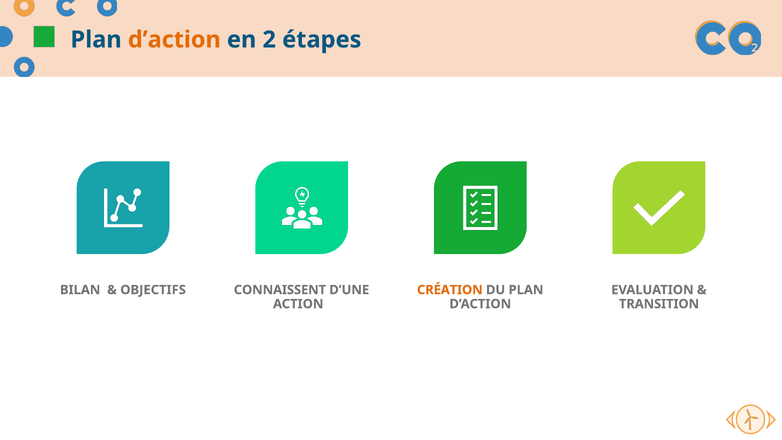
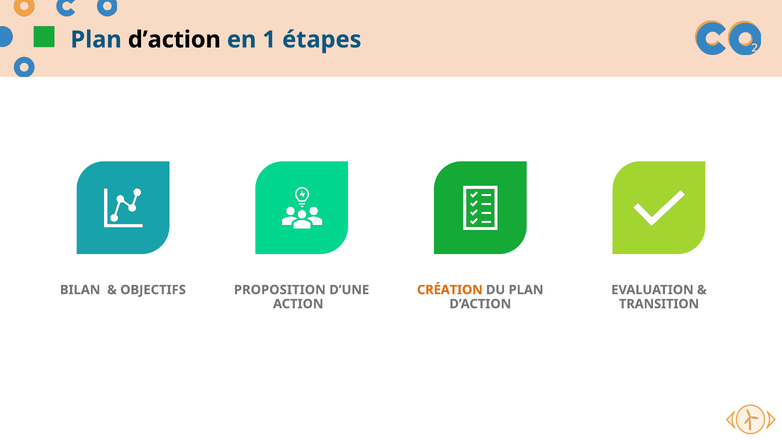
d’action colour: orange -> black (174, 40)
2: 2 -> 1 (269, 40)
CONNAISSENT: CONNAISSENT -> PROPOSITION (280, 290)
